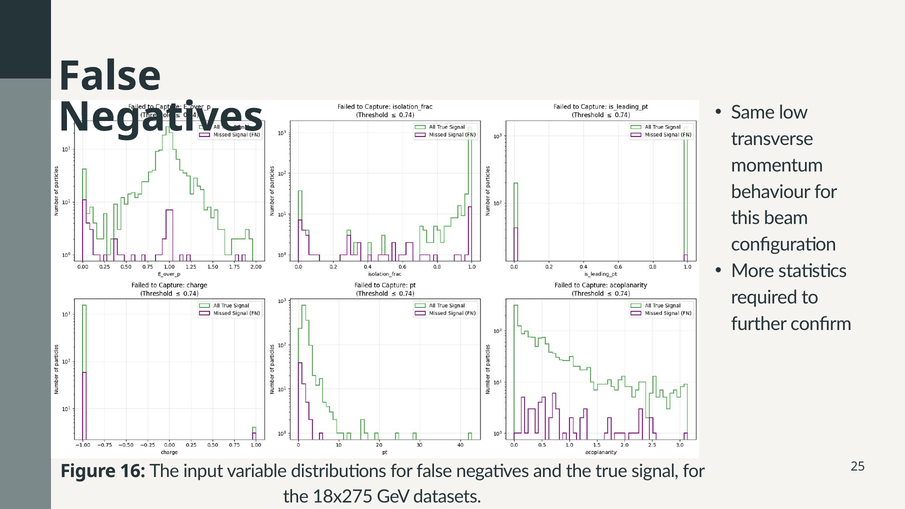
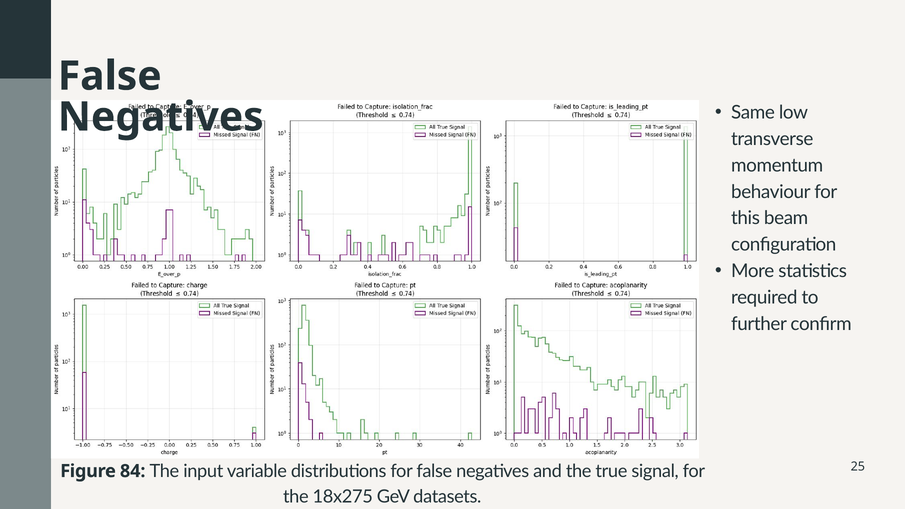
16: 16 -> 84 (133, 471)
